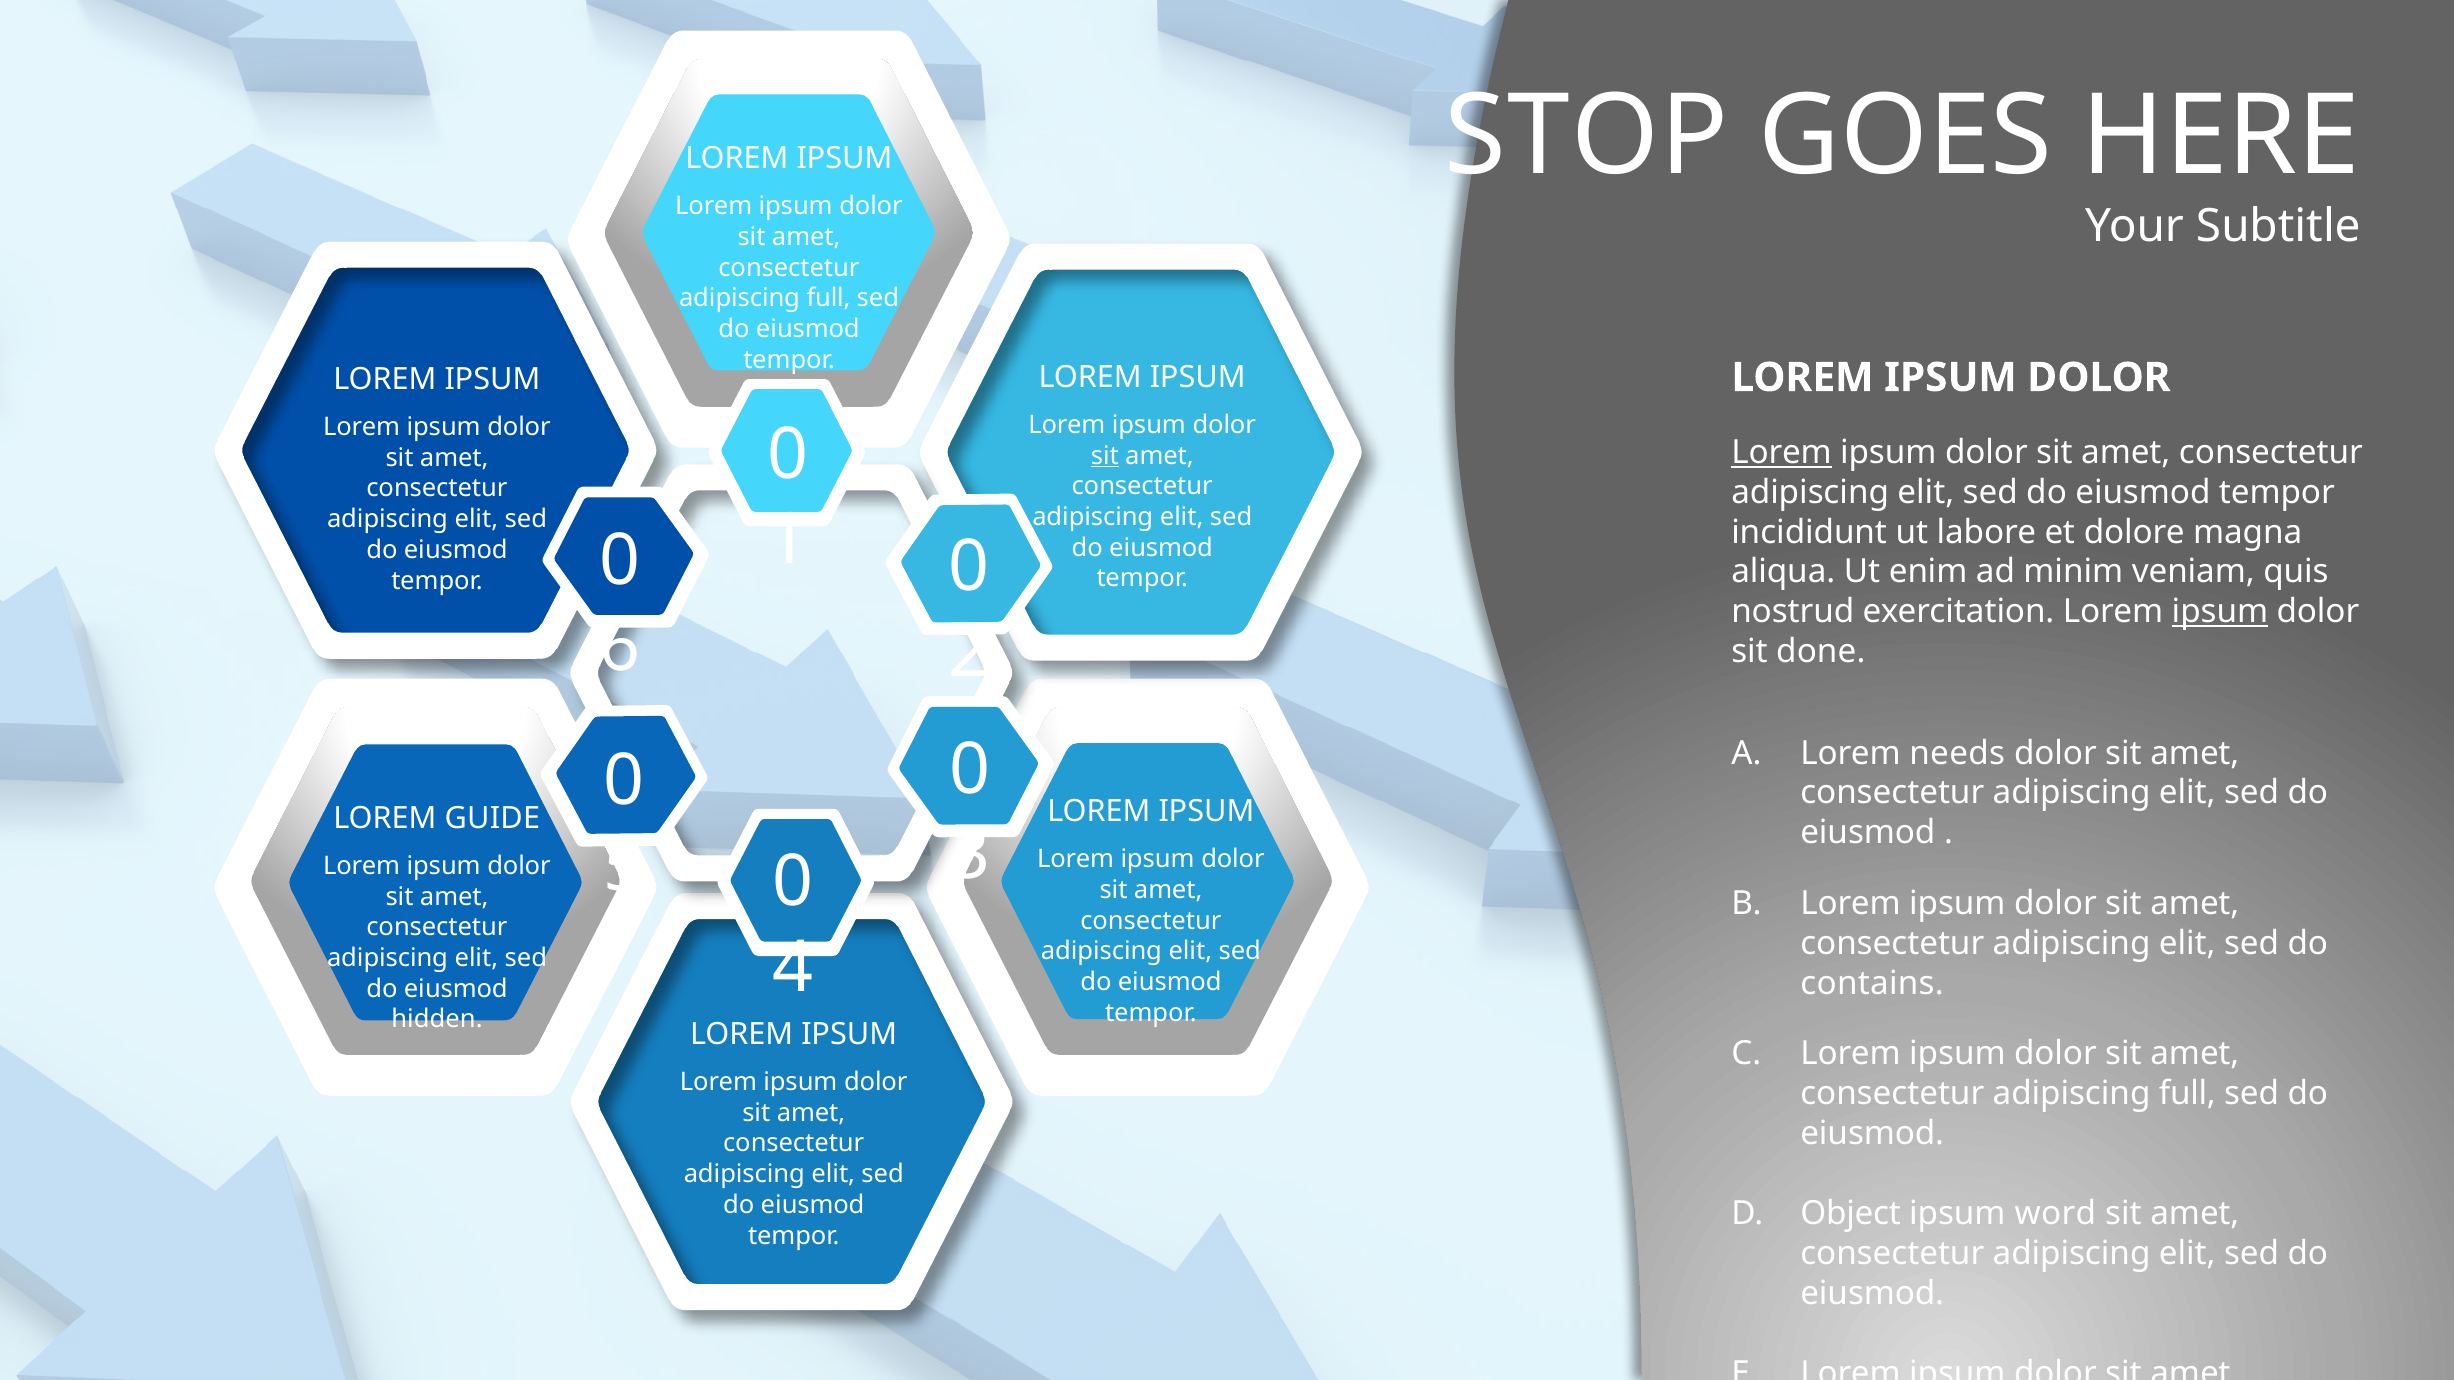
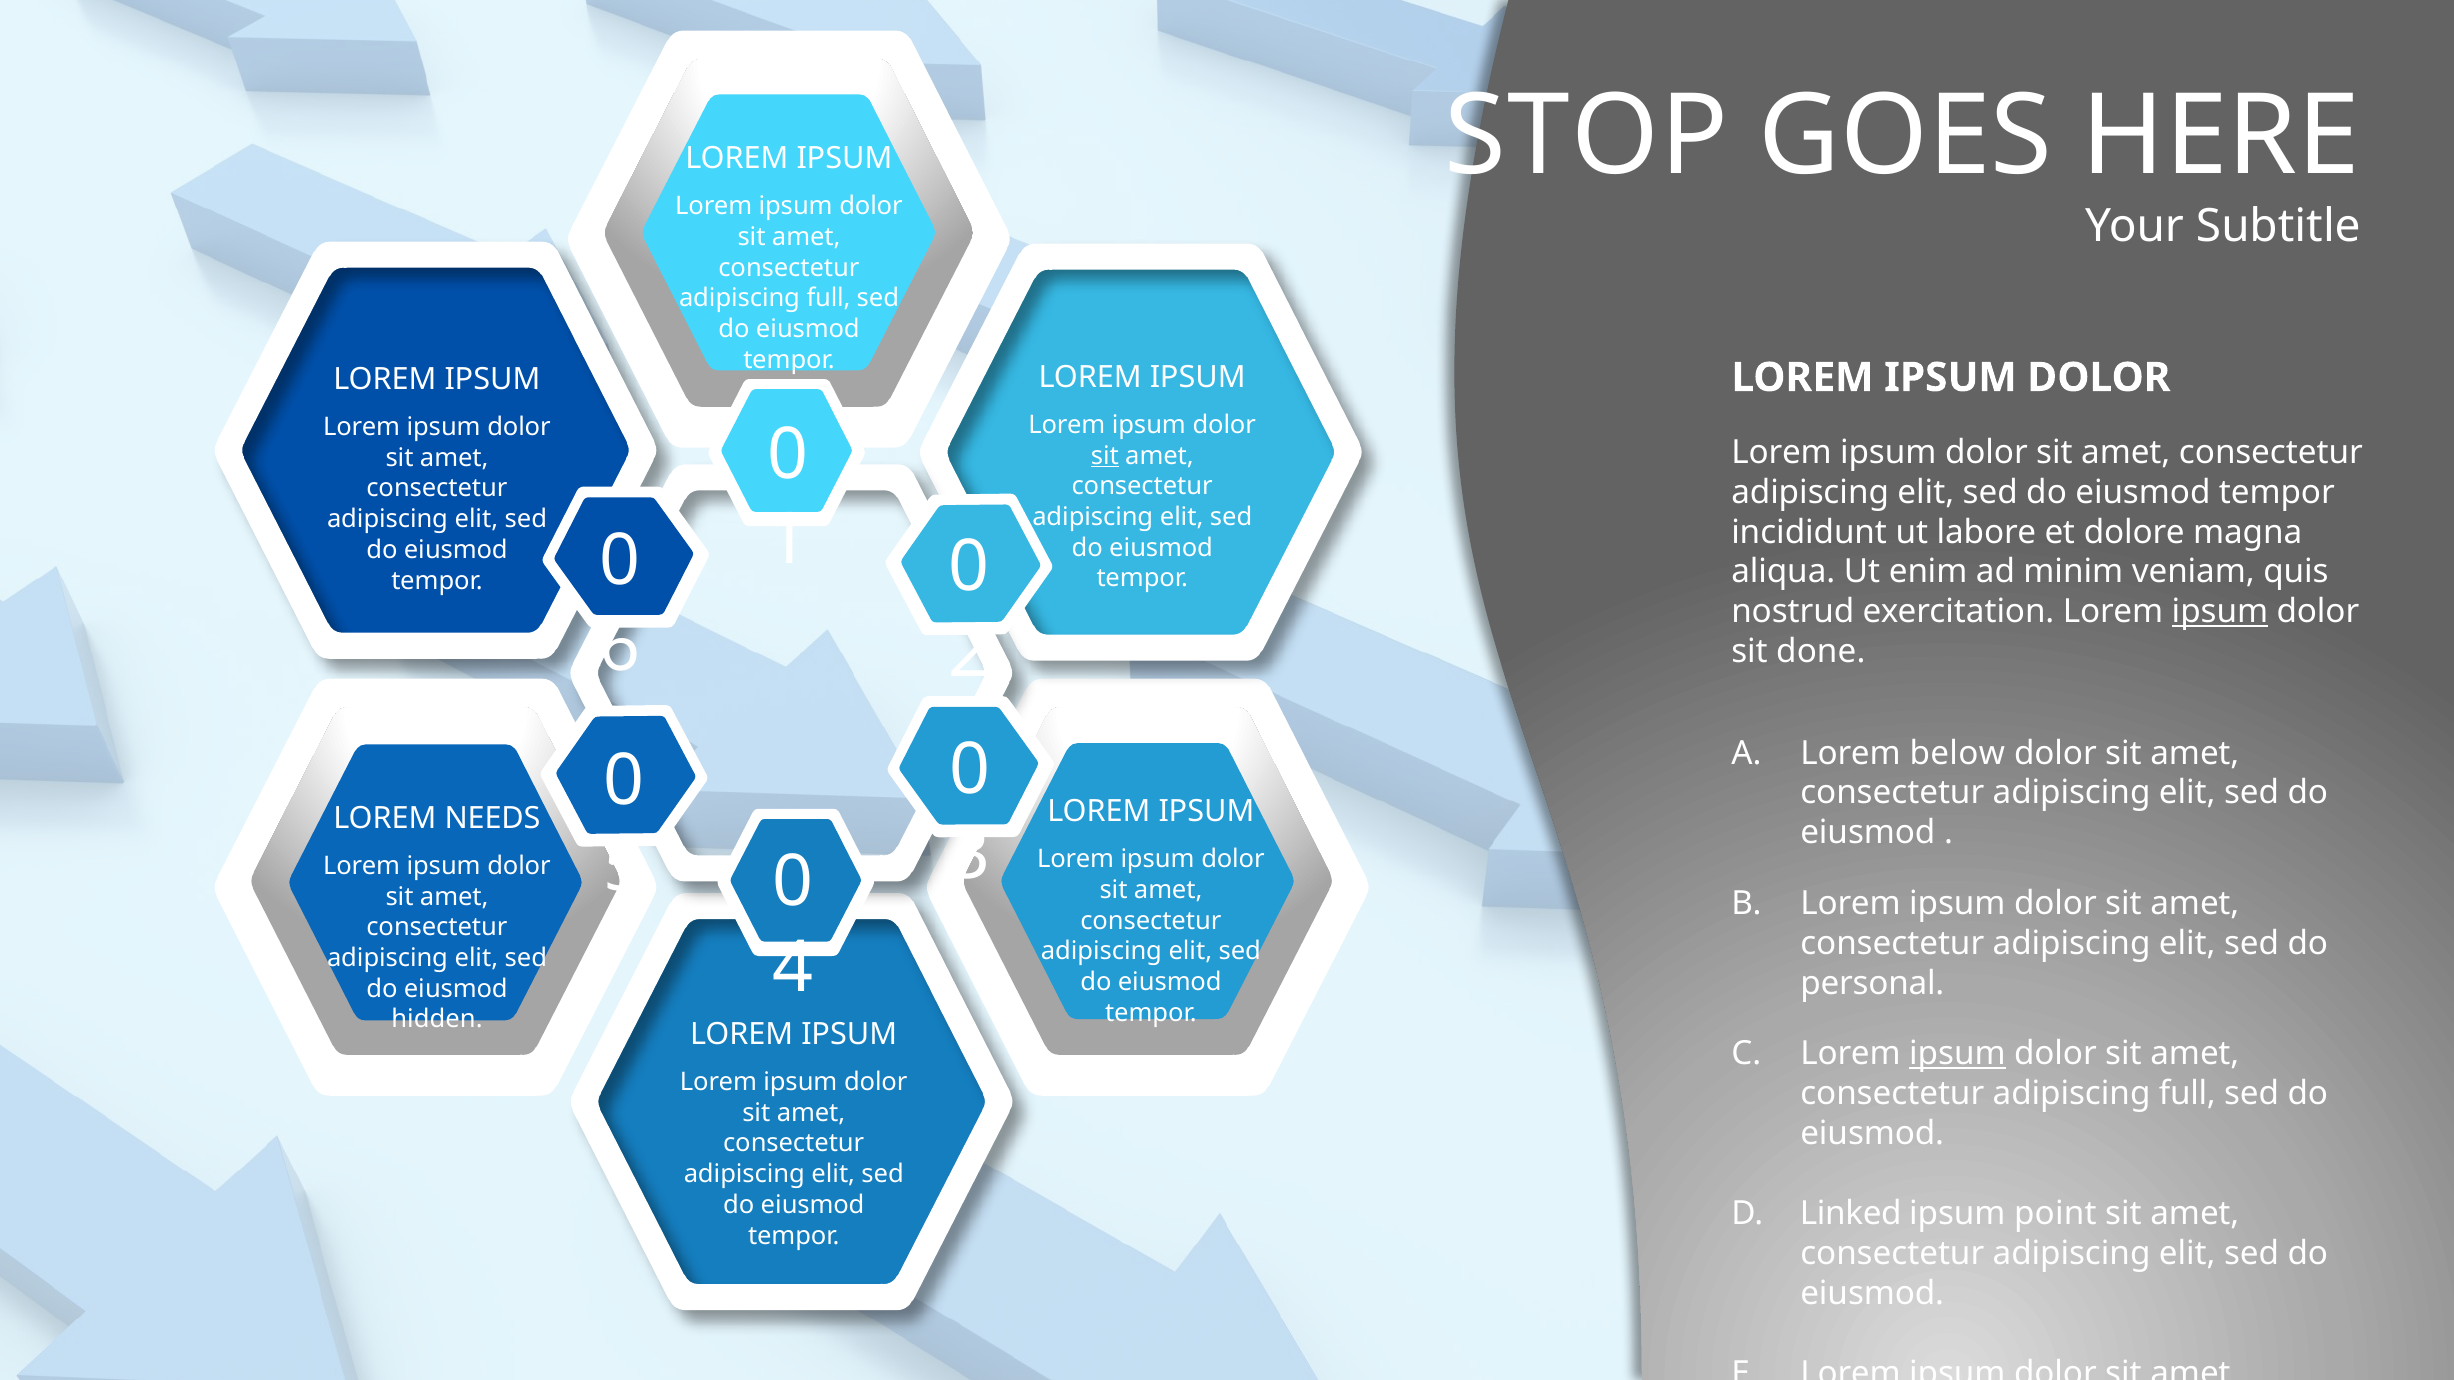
Lorem underline: present -> none (1782, 452)
needs: needs -> below (1957, 753)
GUIDE: GUIDE -> NEEDS (493, 818)
contains: contains -> personal (1872, 984)
ipsum underline: none -> present (1957, 1054)
Object: Object -> Linked (1851, 1214)
word: word -> point (2055, 1214)
